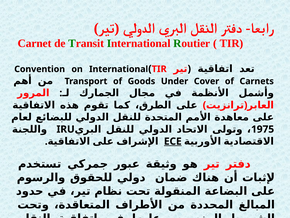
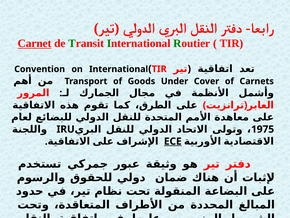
Carnet underline: none -> present (35, 43)
